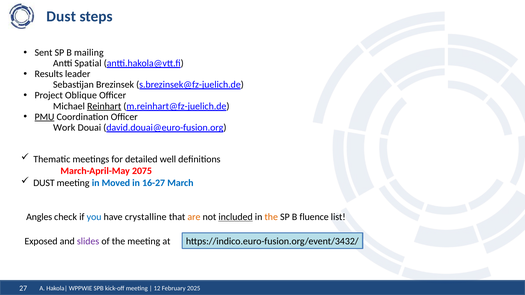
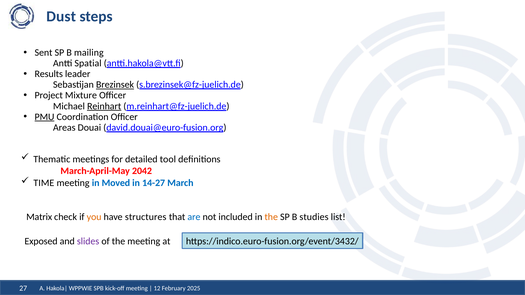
Brezinsek underline: none -> present (115, 85)
Oblique: Oblique -> Mixture (81, 95)
Work: Work -> Areas (64, 128)
well: well -> tool (168, 159)
2075: 2075 -> 2042 (142, 171)
DUST: DUST -> TIME (44, 183)
16-27: 16-27 -> 14-27 (154, 183)
Angles: Angles -> Matrix (39, 217)
you colour: blue -> orange (94, 217)
crystalline: crystalline -> structures (146, 217)
are colour: orange -> blue (194, 217)
included underline: present -> none (236, 217)
fluence: fluence -> studies (314, 217)
